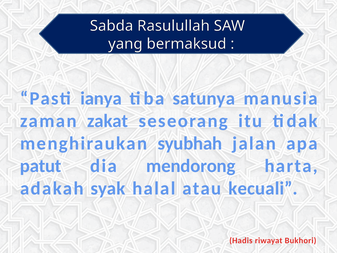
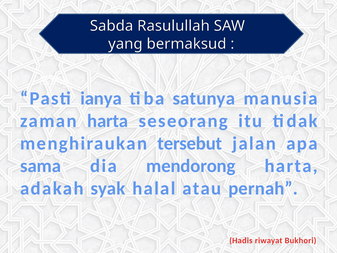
zaman zakat: zakat -> harta (108, 121)
syubhah: syubhah -> tersebut (190, 143)
patut: patut -> sama (41, 166)
kecuali: kecuali -> pernah (263, 188)
